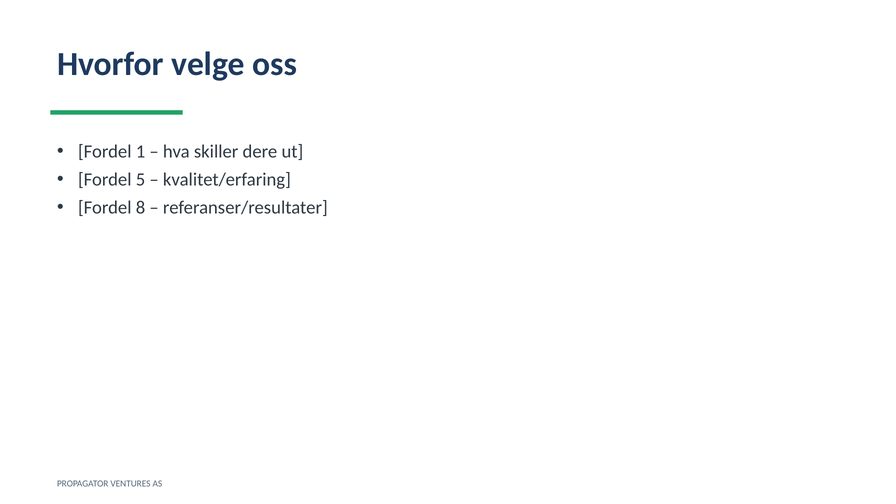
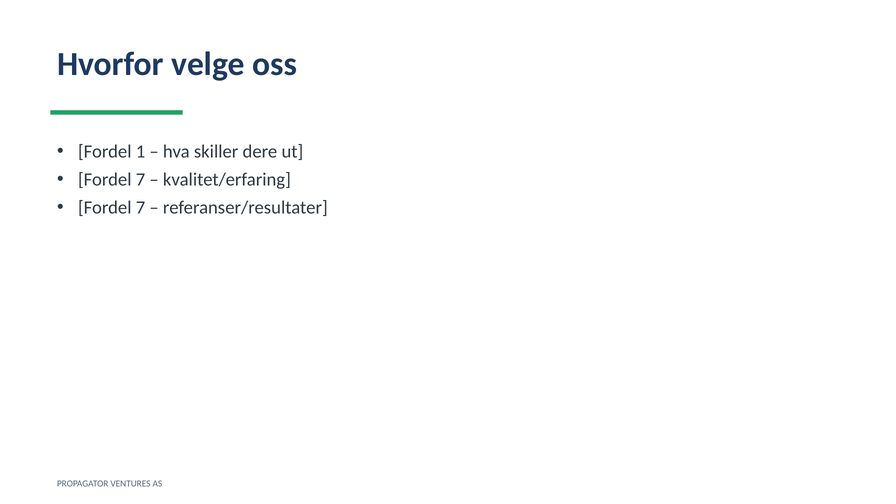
5: 5 -> 7 (141, 180)
8: 8 -> 7 (141, 208)
